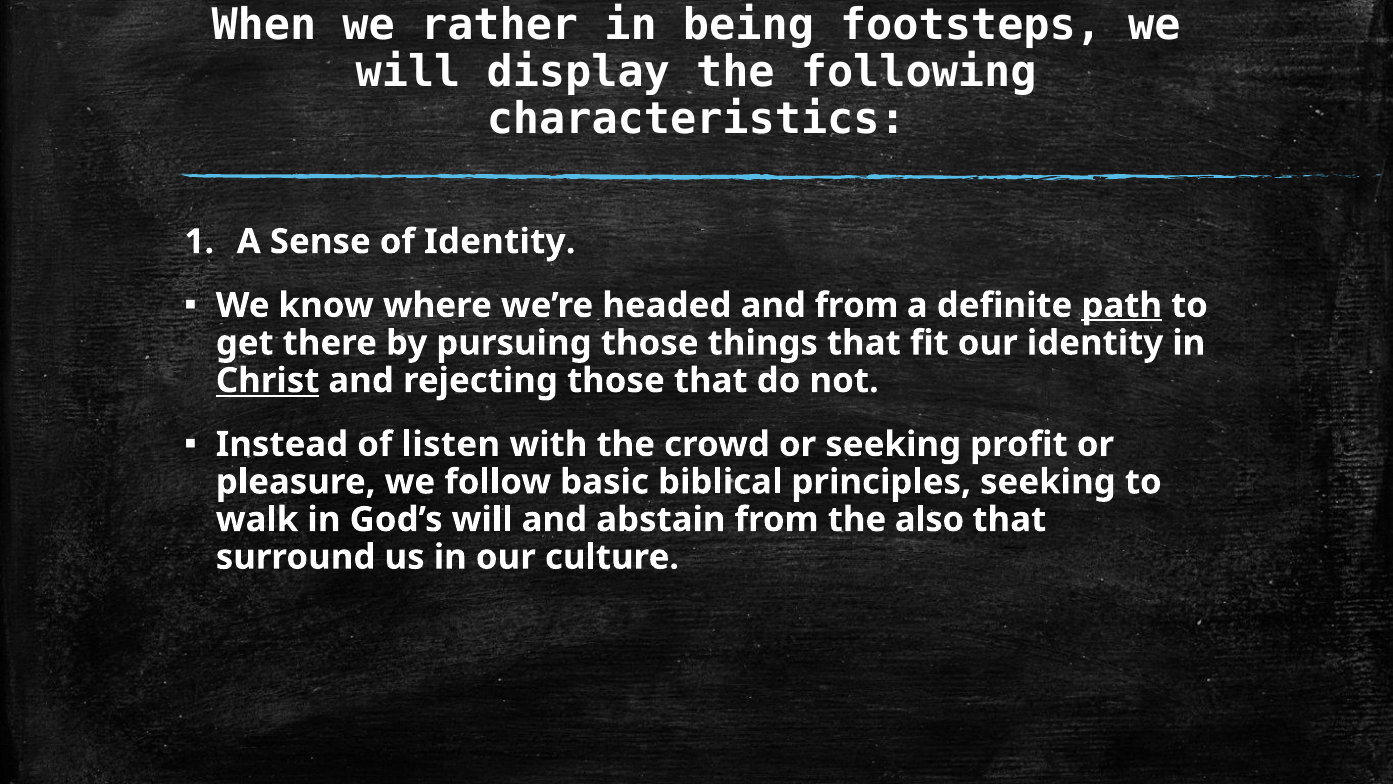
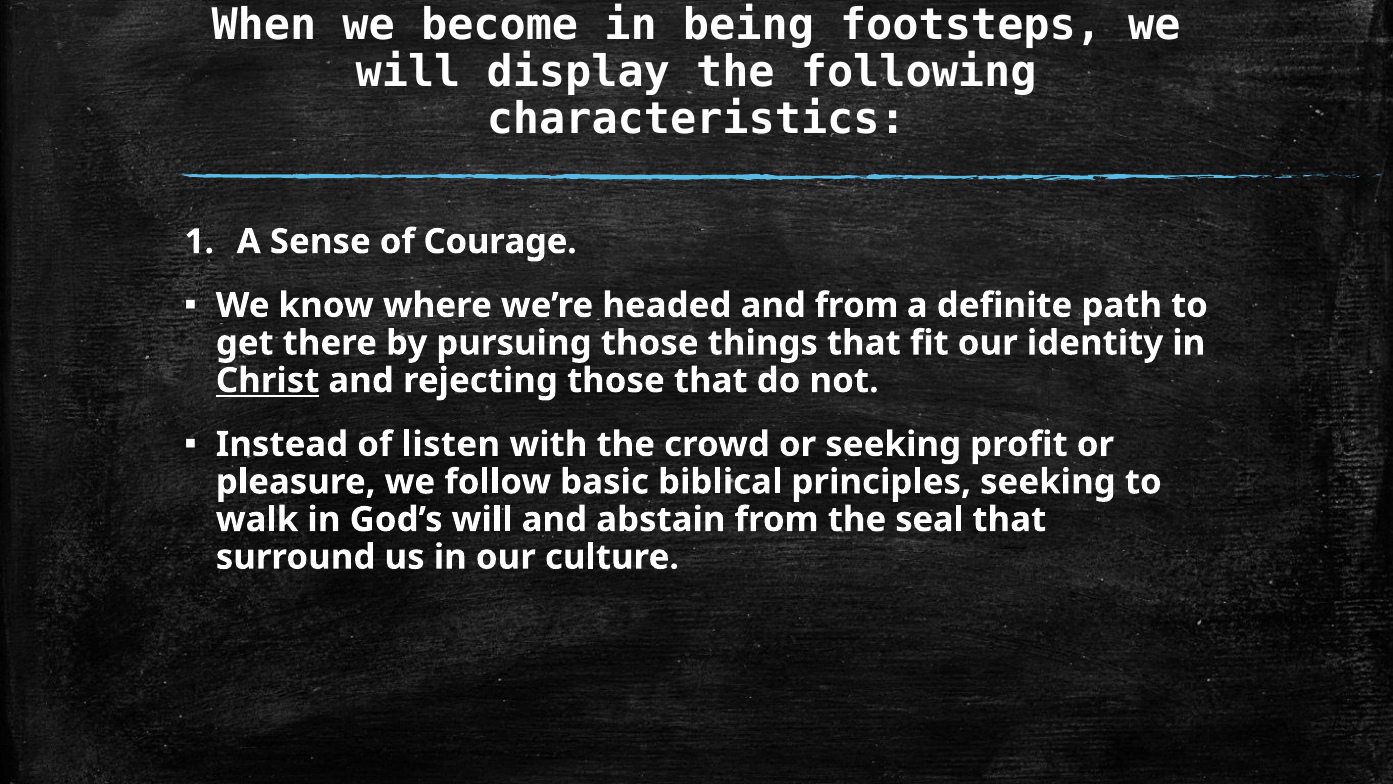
rather: rather -> become (500, 25)
of Identity: Identity -> Courage (500, 242)
path underline: present -> none (1122, 305)
also: also -> seal (929, 519)
